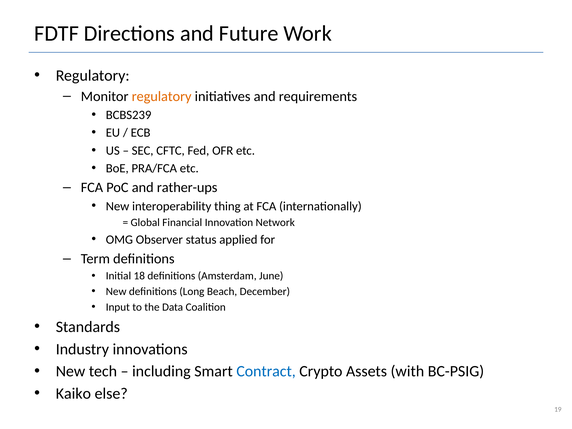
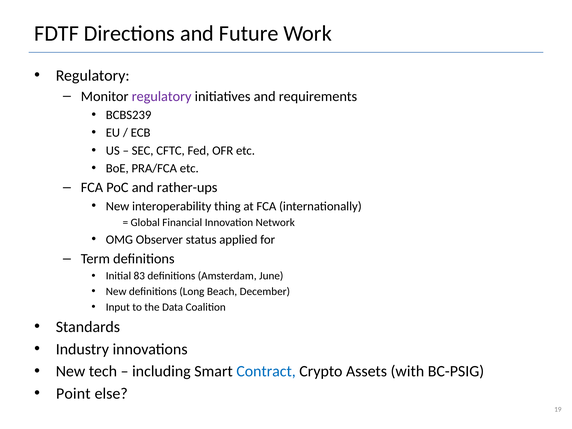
regulatory colour: orange -> purple (162, 96)
18: 18 -> 83 (139, 276)
Kaiko: Kaiko -> Point (73, 394)
